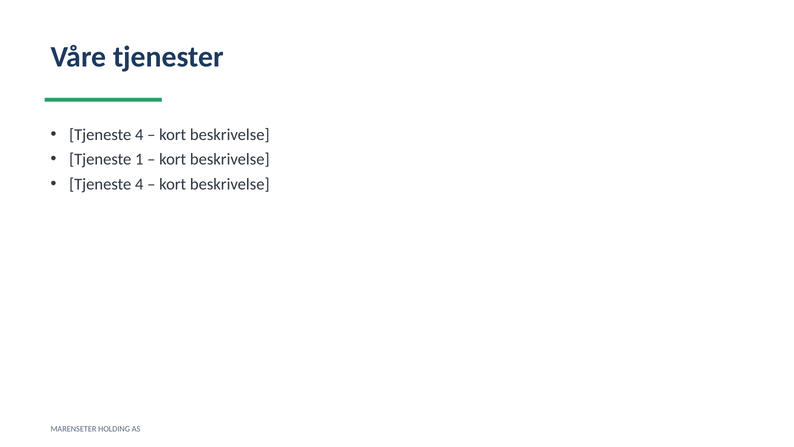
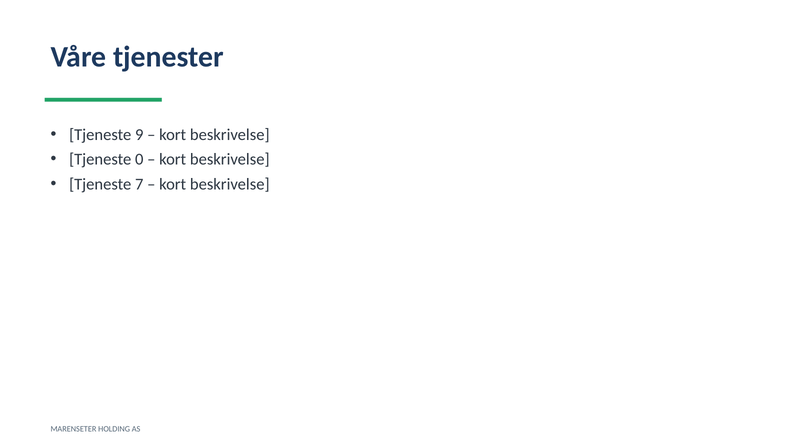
4: 4 -> 9 (139, 134)
1: 1 -> 0 (139, 159)
4: 4 -> 7 (139, 184)
